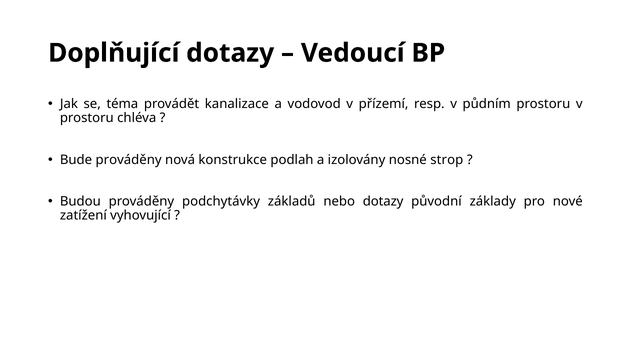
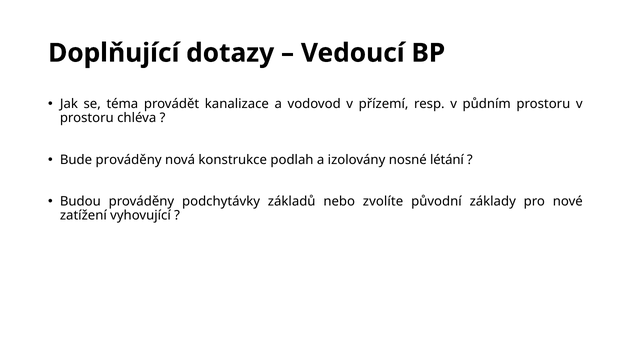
strop: strop -> létání (447, 160)
nebo dotazy: dotazy -> zvolíte (383, 201)
